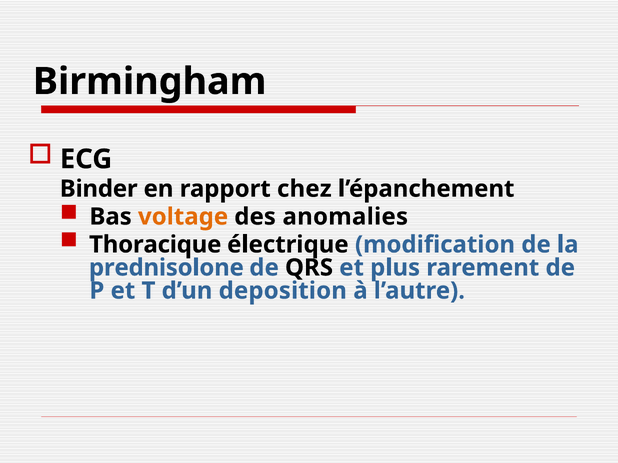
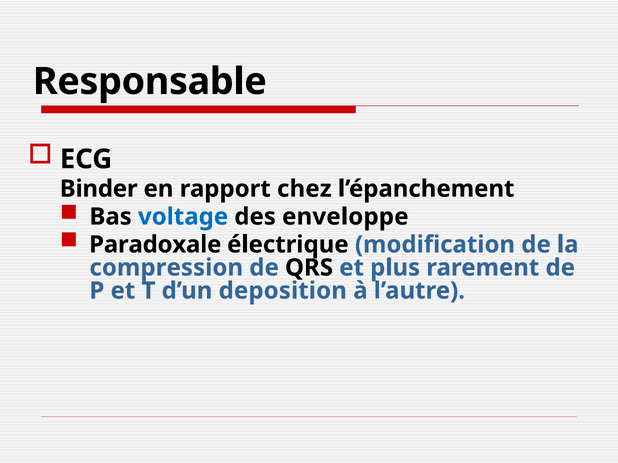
Birmingham: Birmingham -> Responsable (150, 82)
voltage colour: orange -> blue (183, 217)
anomalies: anomalies -> enveloppe (345, 217)
Thoracique: Thoracique -> Paradoxale (155, 245)
prednisolone: prednisolone -> compression (166, 268)
